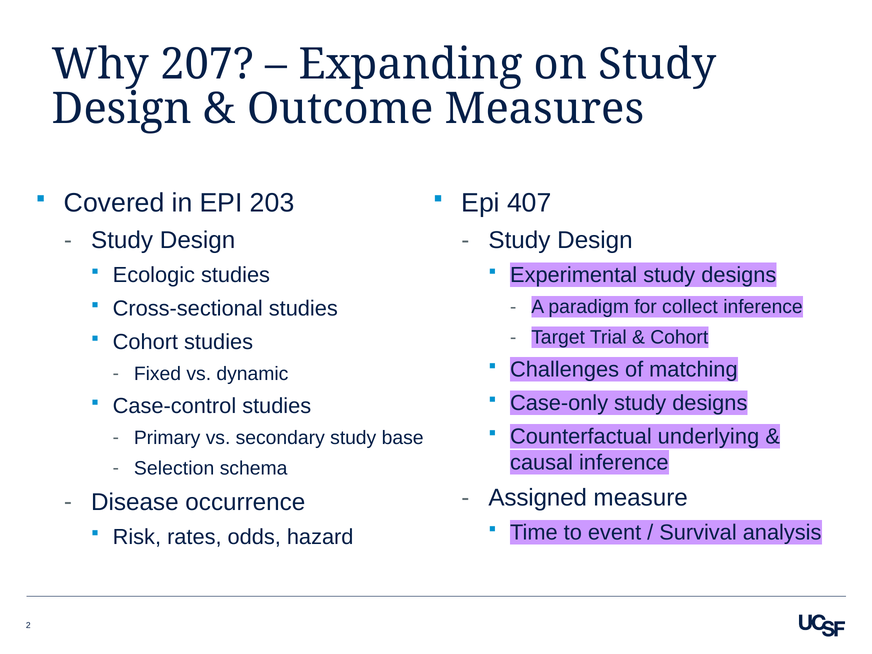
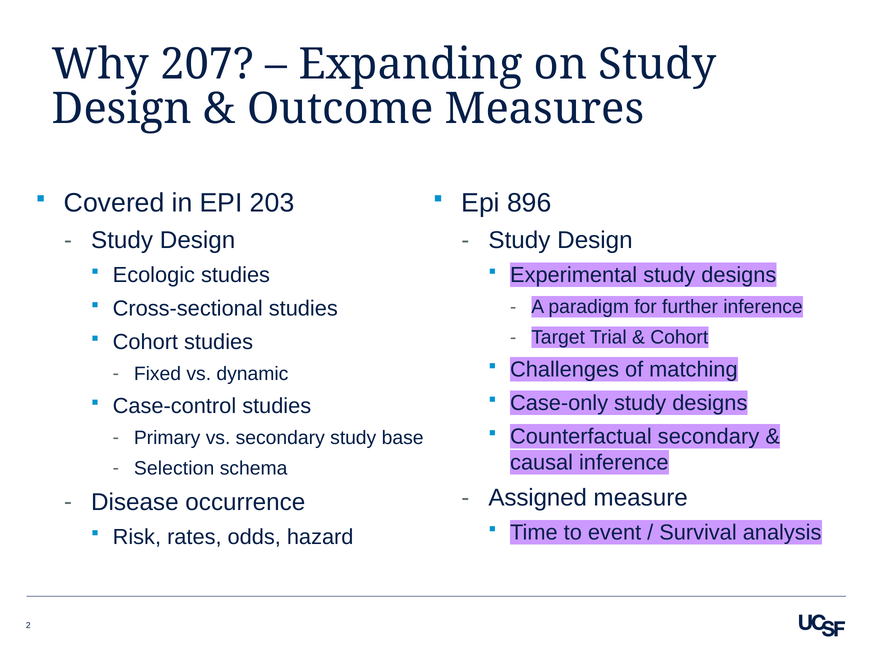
407: 407 -> 896 (529, 203)
collect: collect -> further (690, 307)
Counterfactual underlying: underlying -> secondary (709, 437)
